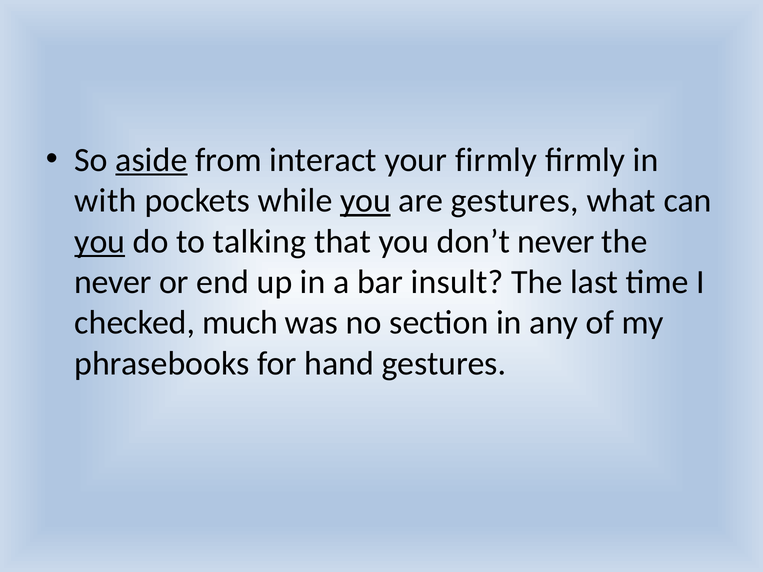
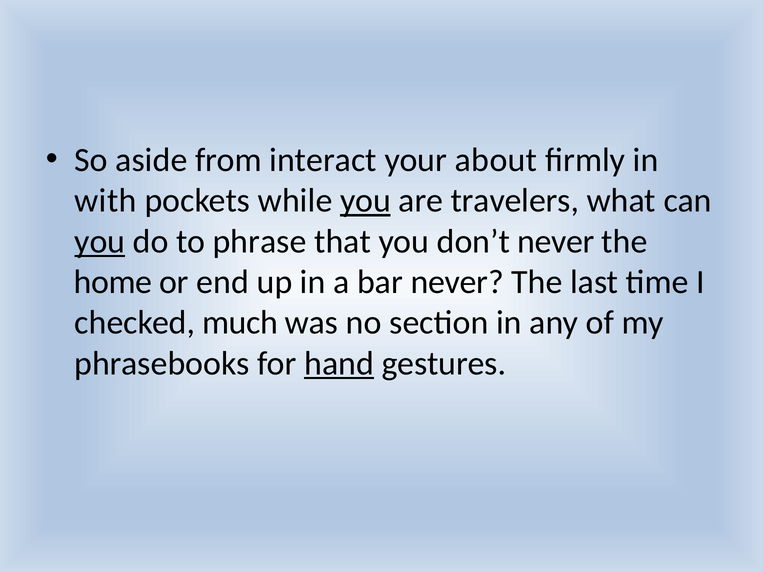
aside underline: present -> none (151, 160)
your firmly: firmly -> about (496, 160)
are gestures: gestures -> travelers (515, 201)
talking: talking -> phrase (260, 241)
never: never -> home (113, 282)
bar insult: insult -> never (457, 282)
hand underline: none -> present (339, 364)
